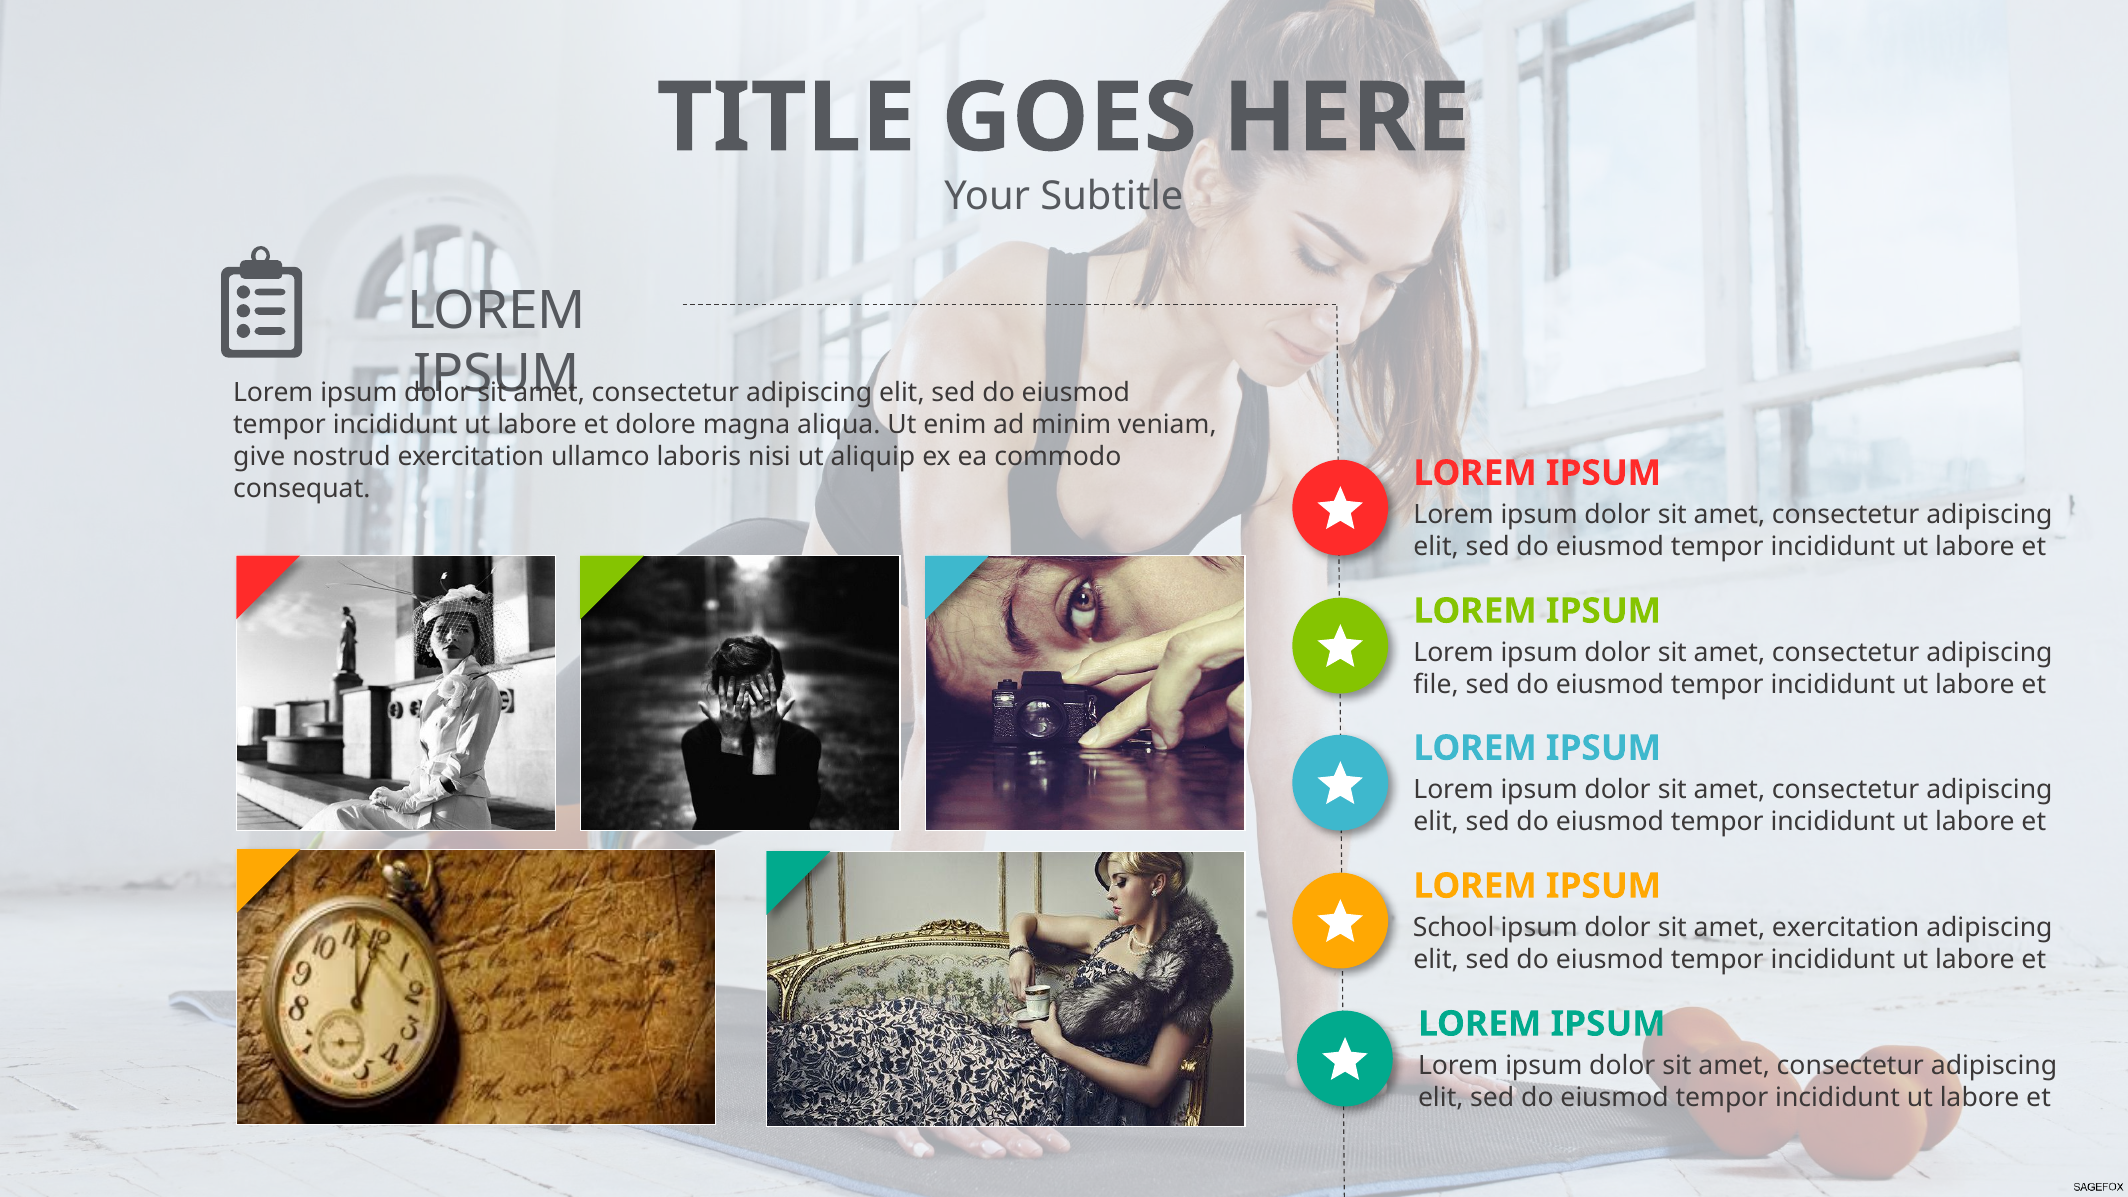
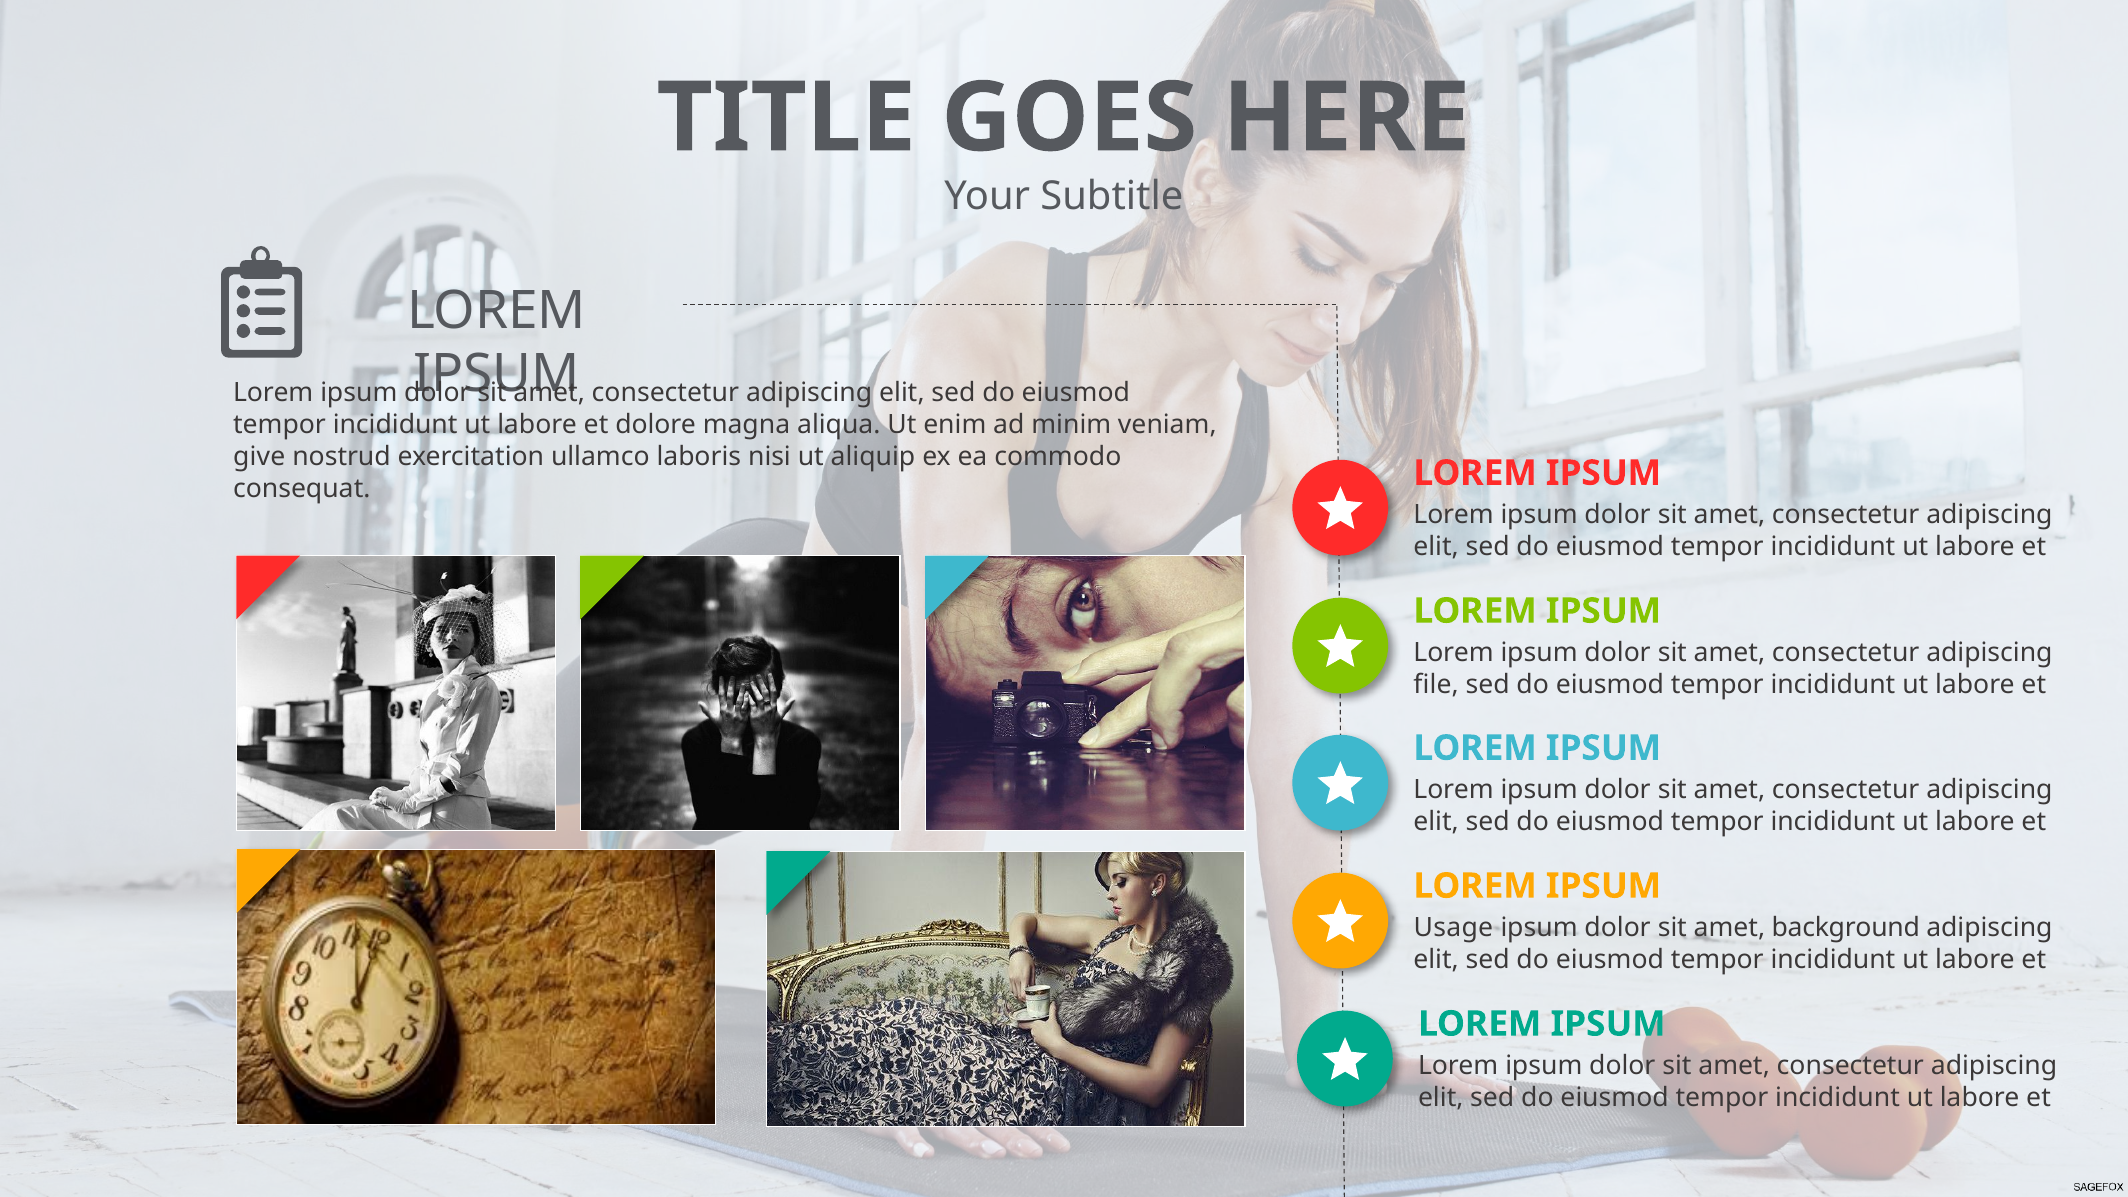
School: School -> Usage (1453, 928)
amet exercitation: exercitation -> background (1846, 928)
